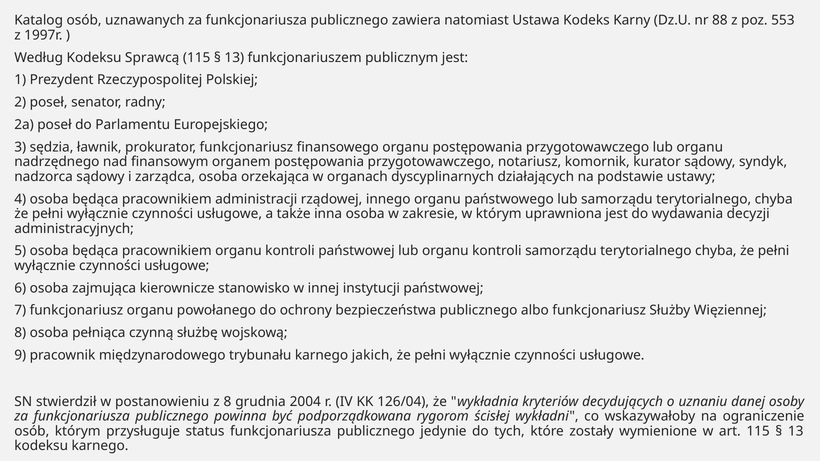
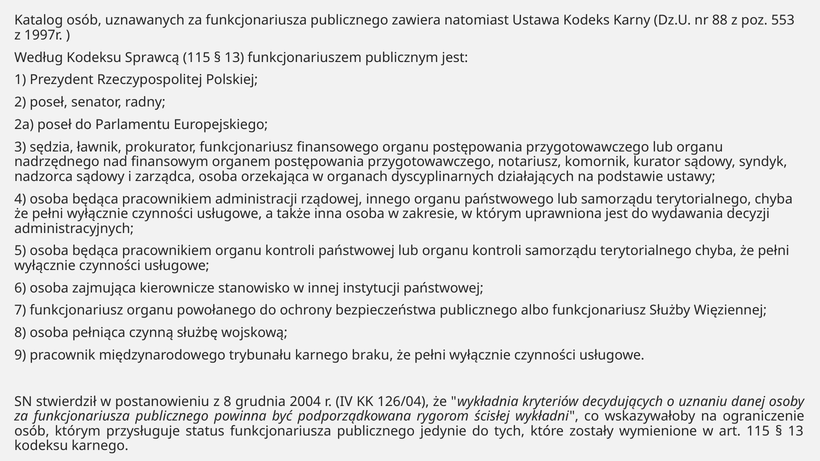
jakich: jakich -> braku (372, 355)
